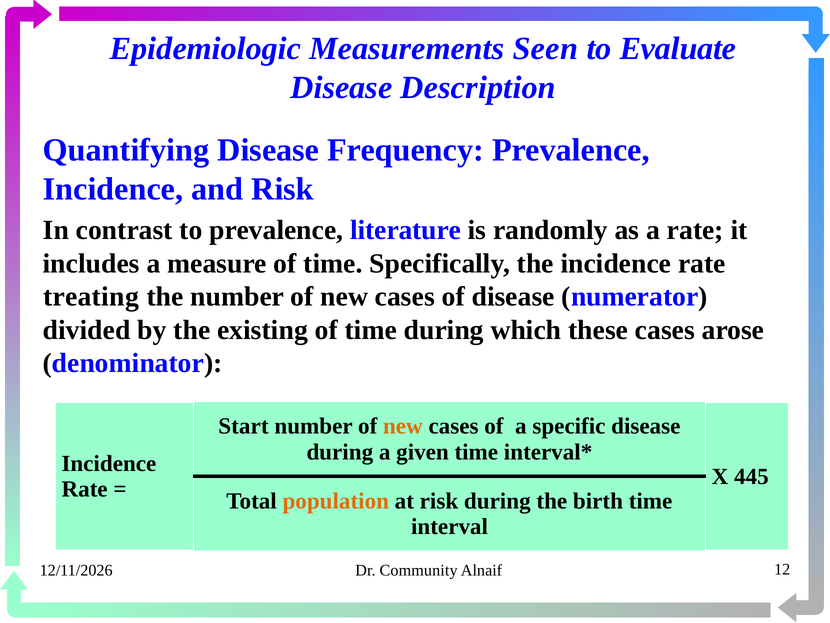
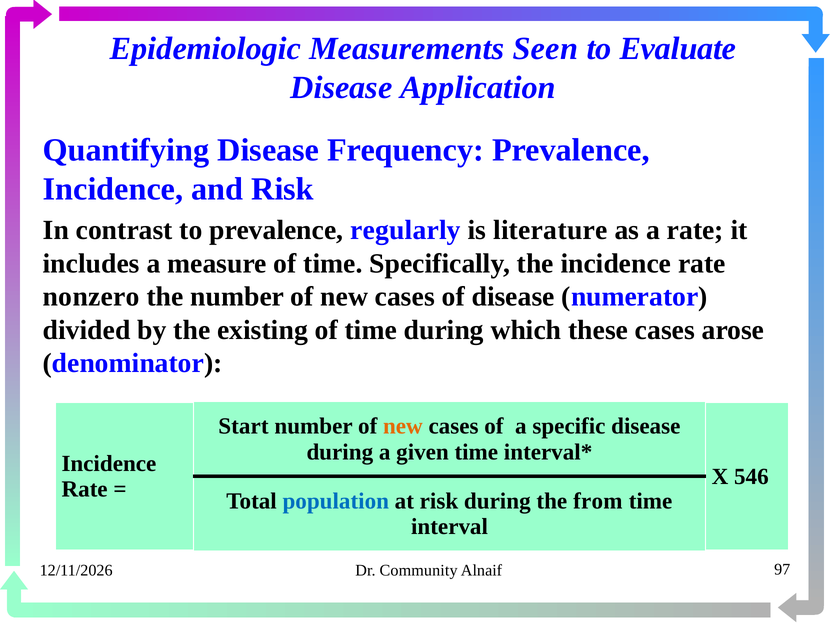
Description: Description -> Application (478, 87)
literature: literature -> regularly (406, 230)
randomly: randomly -> literature (550, 230)
treating: treating -> nonzero (91, 296)
445: 445 -> 546 (751, 476)
population colour: orange -> blue (336, 501)
birth: birth -> from (598, 501)
12: 12 -> 97 (782, 569)
